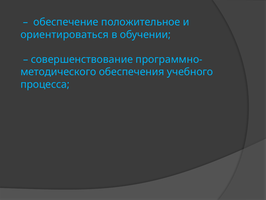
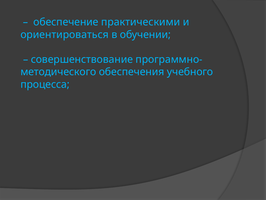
положительное: положительное -> практическими (141, 22)
